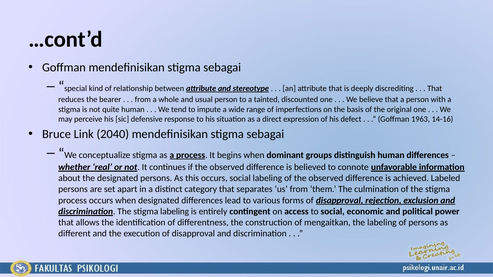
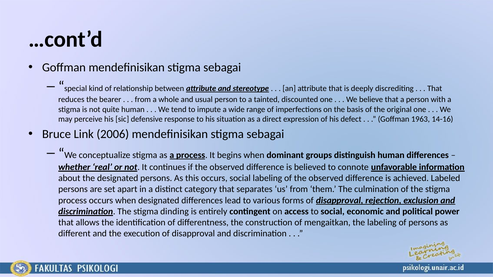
2040: 2040 -> 2006 (113, 134)
stigma labeling: labeling -> dinding (175, 212)
